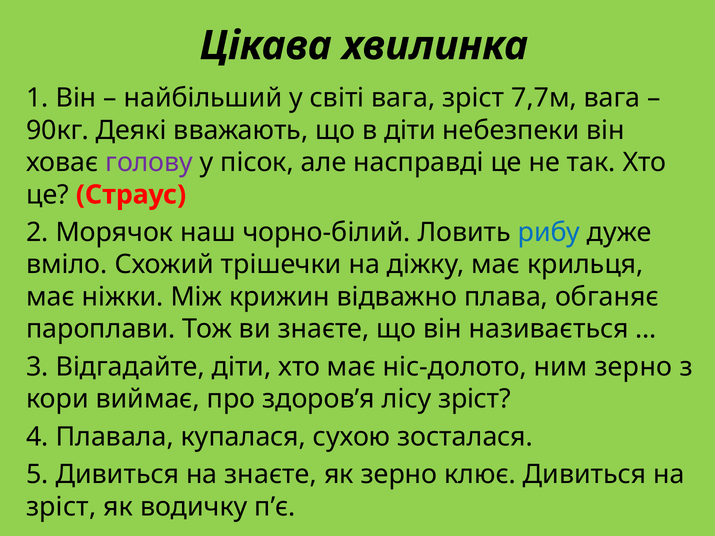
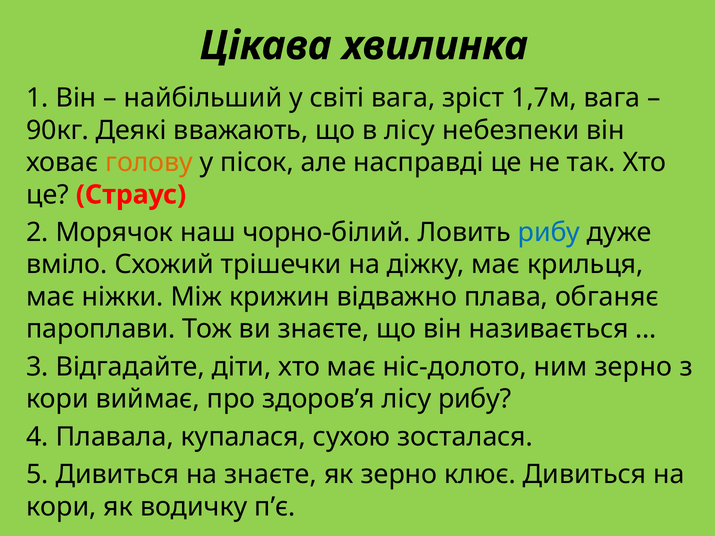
7,7м: 7,7м -> 1,7м (544, 98)
в діти: діти -> лісу (410, 130)
голову colour: purple -> orange (149, 163)
лісу зріст: зріст -> рибу (475, 399)
зріст: зріст -> кори (61, 507)
